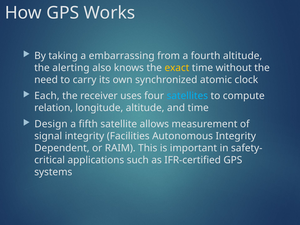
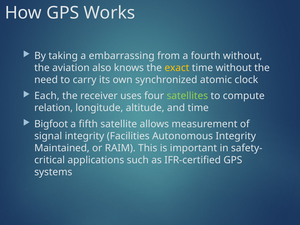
fourth altitude: altitude -> without (243, 56)
alerting: alerting -> aviation (71, 68)
satellites colour: light blue -> light green (187, 96)
Design: Design -> Bigfoot (51, 124)
Dependent: Dependent -> Maintained (62, 148)
